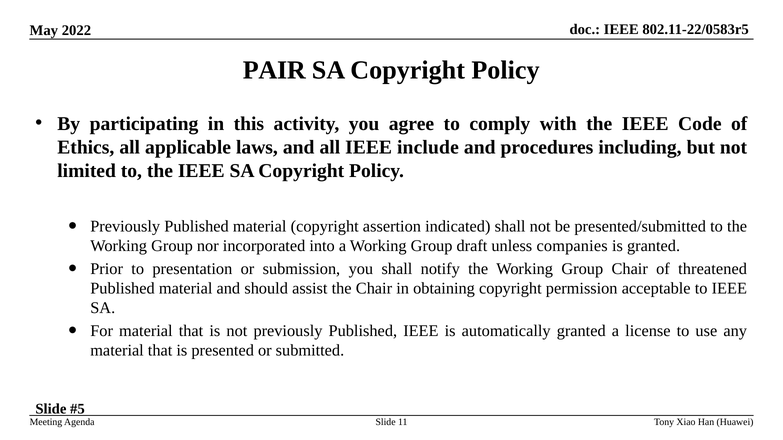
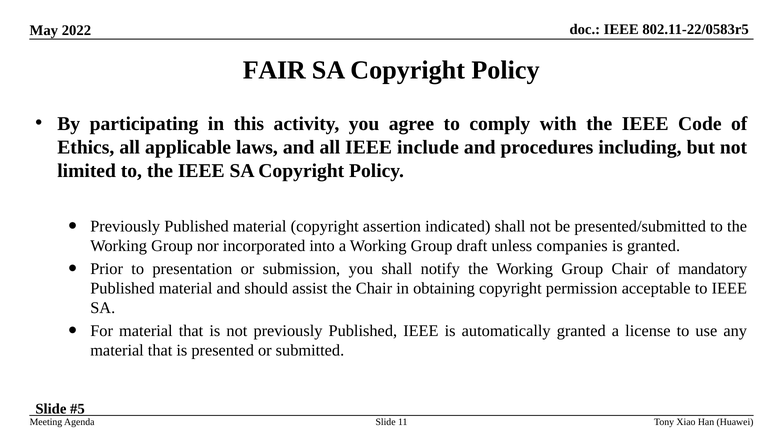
PAIR: PAIR -> FAIR (274, 70)
threatened: threatened -> mandatory (713, 269)
